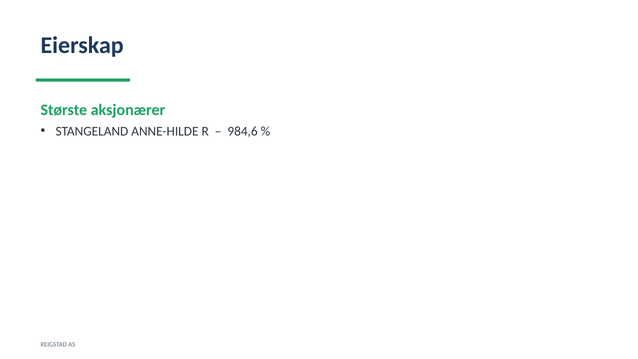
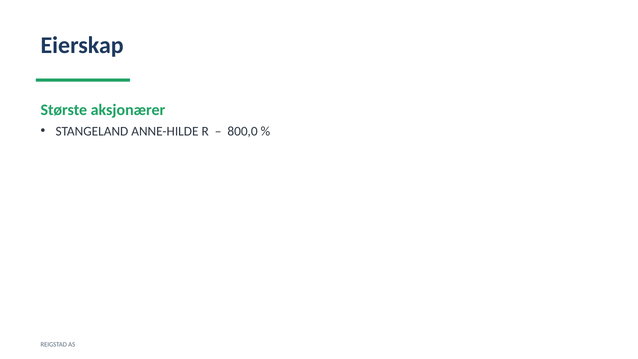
984,6: 984,6 -> 800,0 (243, 131)
